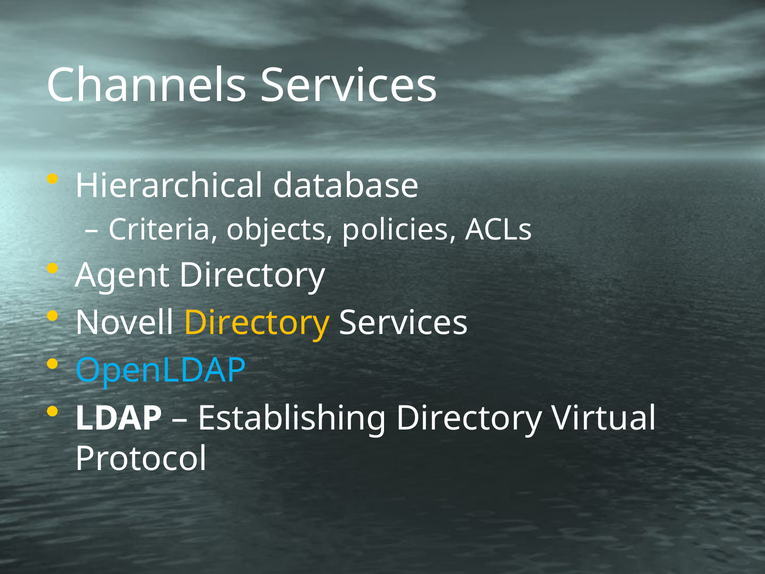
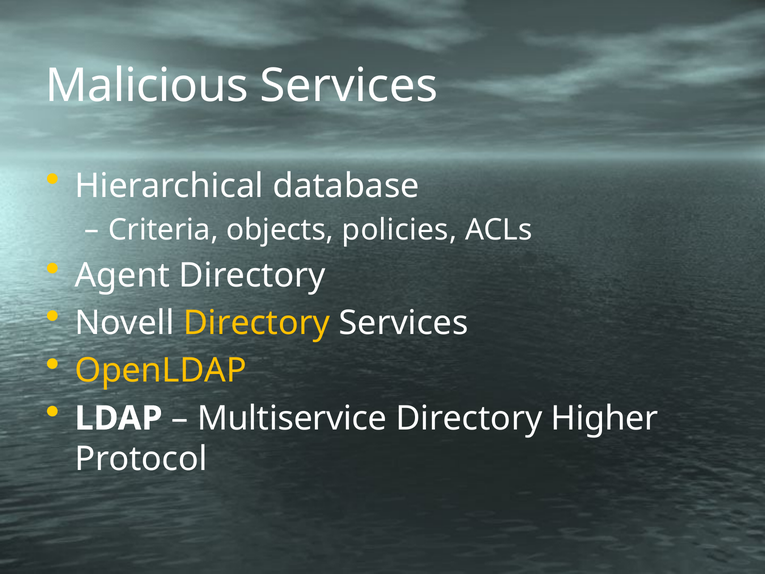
Channels: Channels -> Malicious (147, 86)
OpenLDAP colour: light blue -> yellow (161, 371)
Establishing: Establishing -> Multiservice (292, 418)
Virtual: Virtual -> Higher (605, 418)
